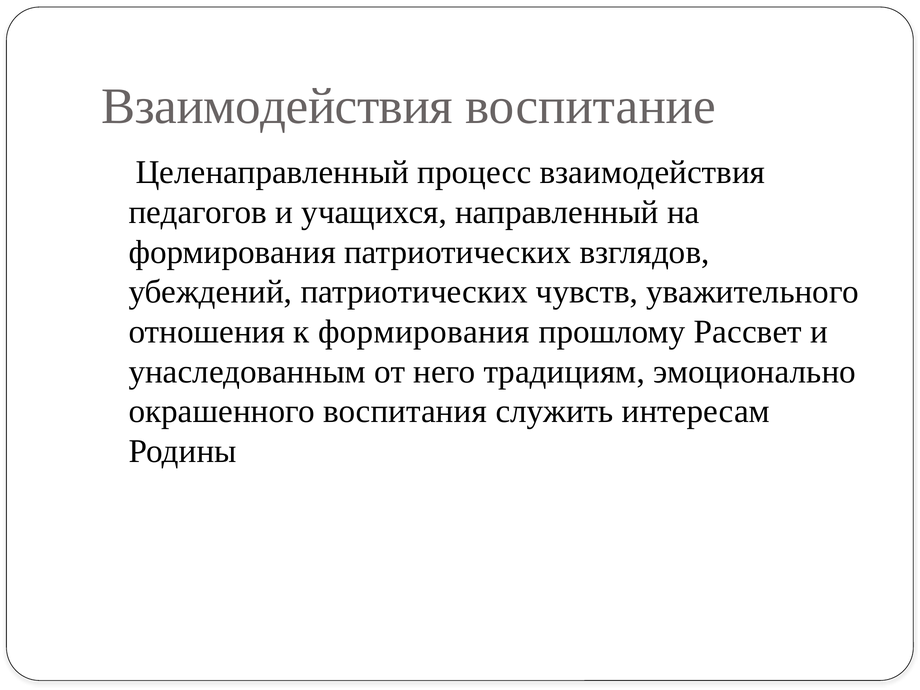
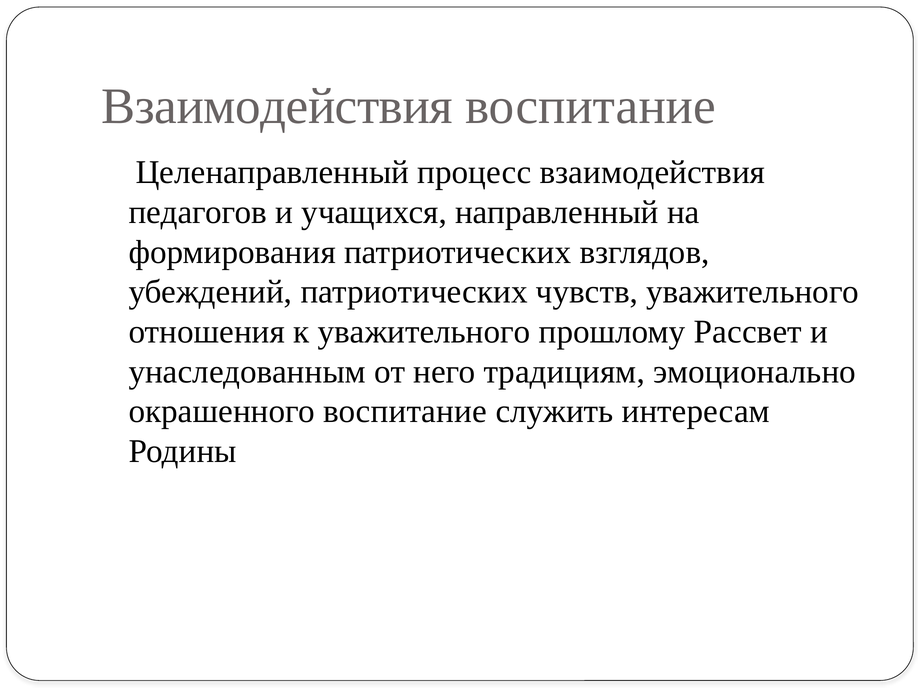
к формирования: формирования -> уважительного (424, 332)
окрашенного воспитания: воспитания -> воспитание (405, 412)
